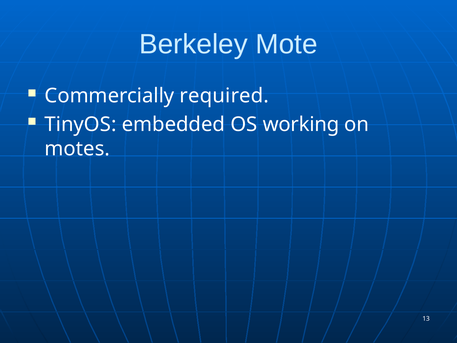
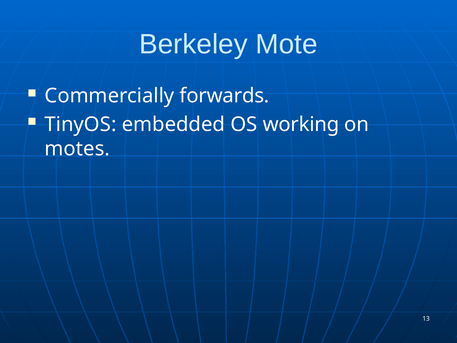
required: required -> forwards (225, 96)
